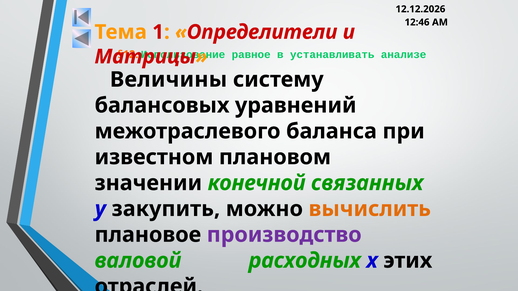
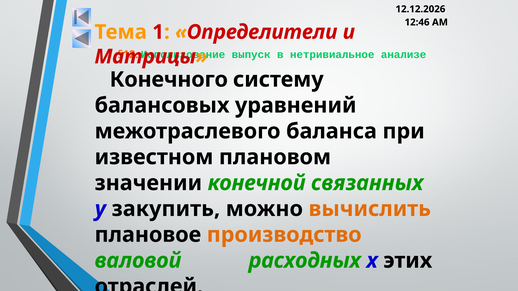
равное: равное -> выпуск (251, 55)
устанавливать: устанавливать -> нетривиальное (332, 55)
Величины: Величины -> Конечного (169, 80)
производство colour: purple -> orange (284, 235)
